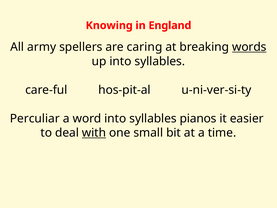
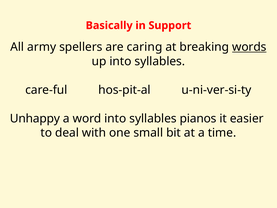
Knowing: Knowing -> Basically (109, 25)
England: England -> Support (170, 25)
Perculiar: Perculiar -> Unhappy (35, 118)
with underline: present -> none (94, 133)
